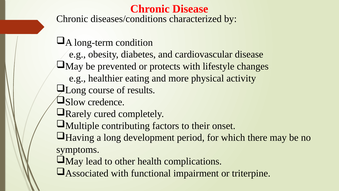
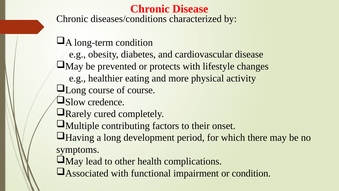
of results: results -> course (141, 90)
or triterpine: triterpine -> condition (251, 173)
